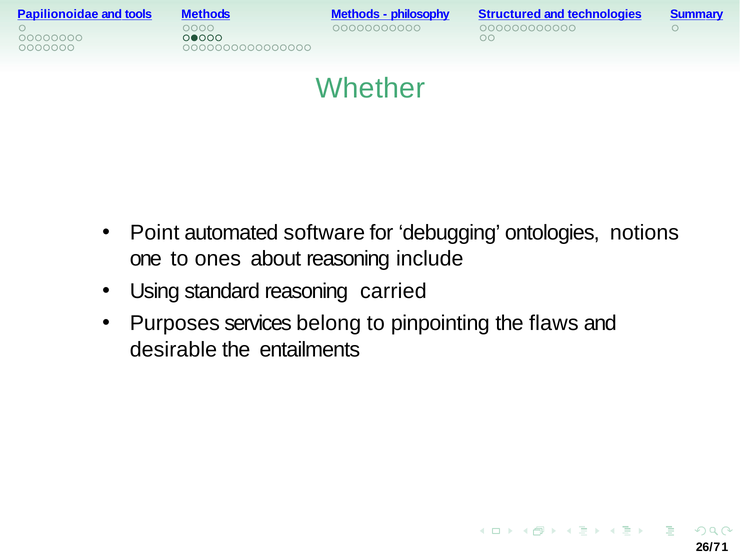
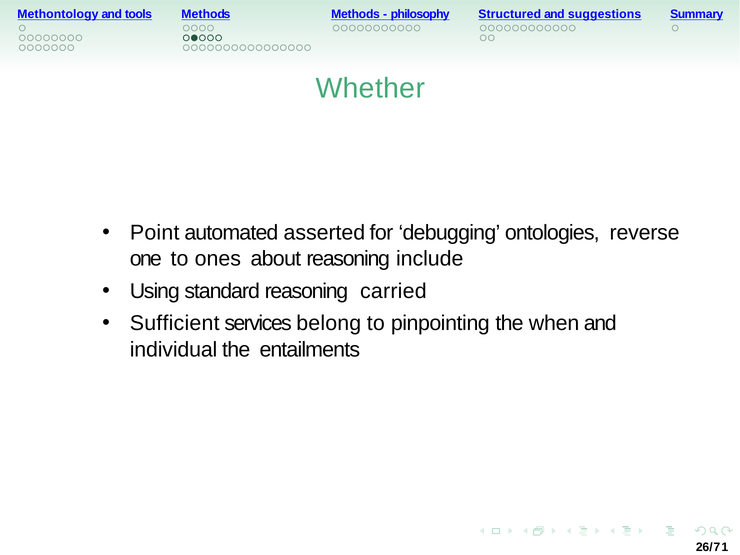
Papilionoidae: Papilionoidae -> Methontology (58, 14)
technologies: technologies -> suggestions (605, 14)
software: software -> asserted (324, 233)
notions: notions -> reverse (645, 233)
Purposes: Purposes -> Sufficient (175, 324)
flaws: flaws -> when (554, 324)
desirable: desirable -> individual (174, 350)
